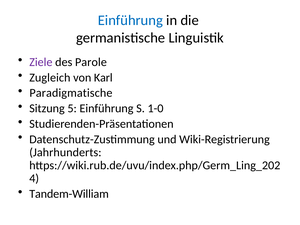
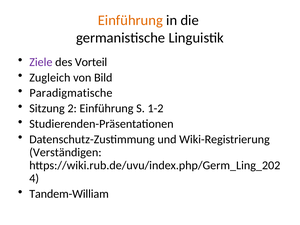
Einführung colour: blue -> orange (130, 20)
Parole: Parole -> Vorteil (91, 62)
Karl: Karl -> Bild (103, 78)
5: 5 -> 2 (72, 108)
1-0: 1-0 -> 1-2 (155, 108)
Jahrhunderts: Jahrhunderts -> Verständigen (65, 152)
